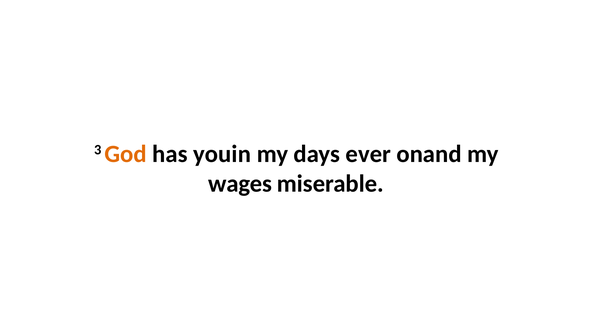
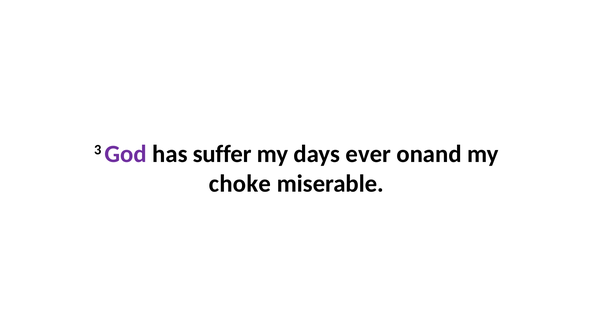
God colour: orange -> purple (126, 154)
youin: youin -> suffer (222, 154)
wages: wages -> choke (240, 183)
